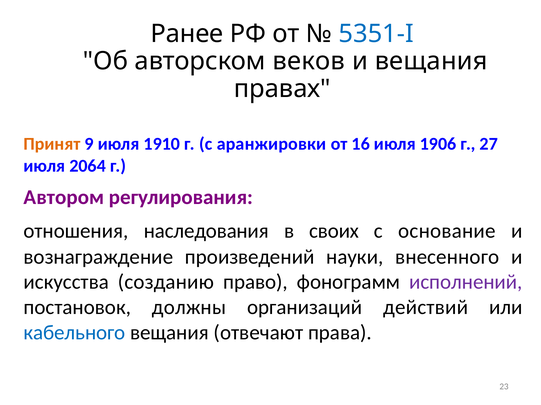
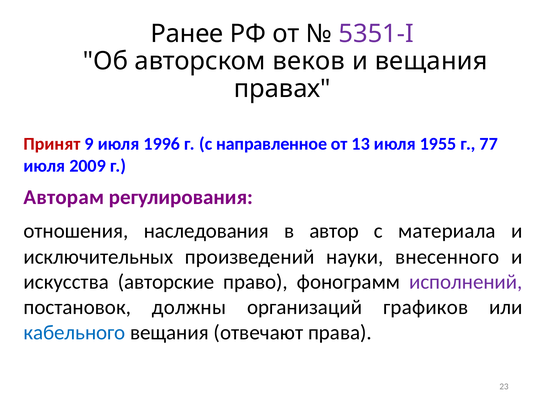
5351-I colour: blue -> purple (376, 34)
Принят colour: orange -> red (52, 144)
1910: 1910 -> 1996 (162, 144)
аранжировки: аранжировки -> направленное (272, 144)
16: 16 -> 13 (361, 144)
1906: 1906 -> 1955 (438, 144)
27: 27 -> 77 (489, 144)
2064: 2064 -> 2009 (88, 166)
Автором: Автором -> Авторам (64, 198)
своих: своих -> автор (334, 231)
основание: основание -> материала (447, 231)
вознаграждение: вознаграждение -> исключительных (98, 257)
созданию: созданию -> авторские (166, 283)
действий: действий -> графиков (426, 308)
